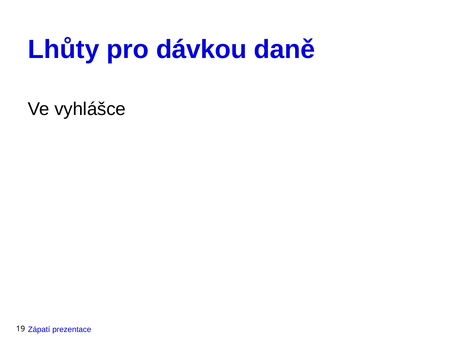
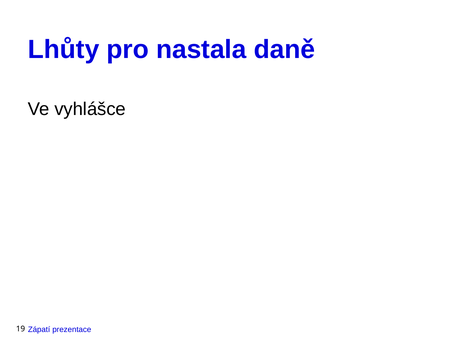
dávkou: dávkou -> nastala (201, 50)
